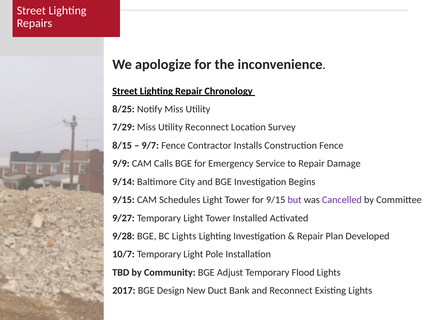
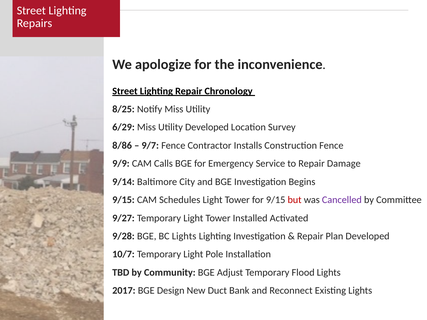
7/29: 7/29 -> 6/29 (123, 127)
Utility Reconnect: Reconnect -> Developed (207, 127)
8/15: 8/15 -> 8/86 (122, 146)
but colour: purple -> red (295, 200)
